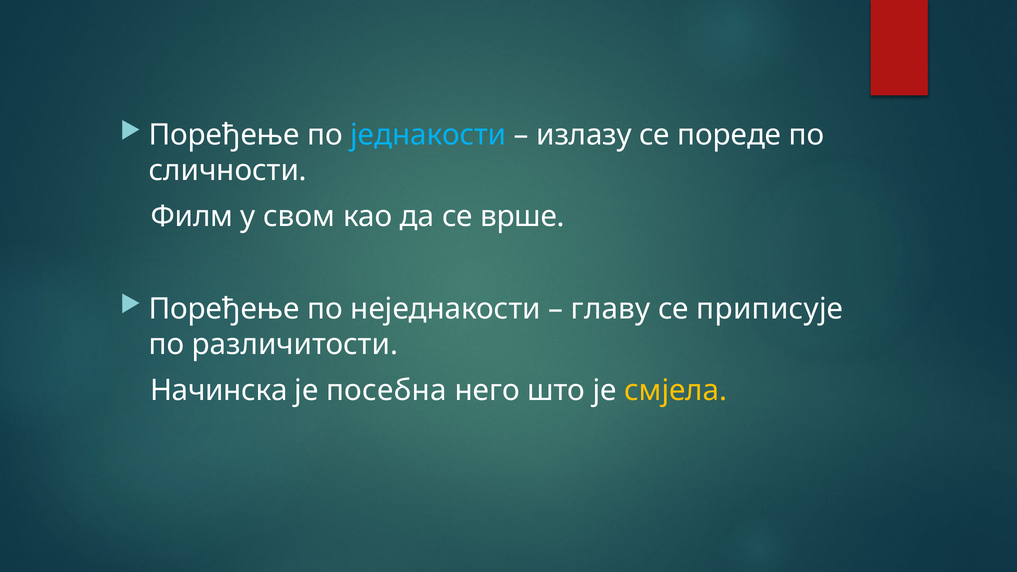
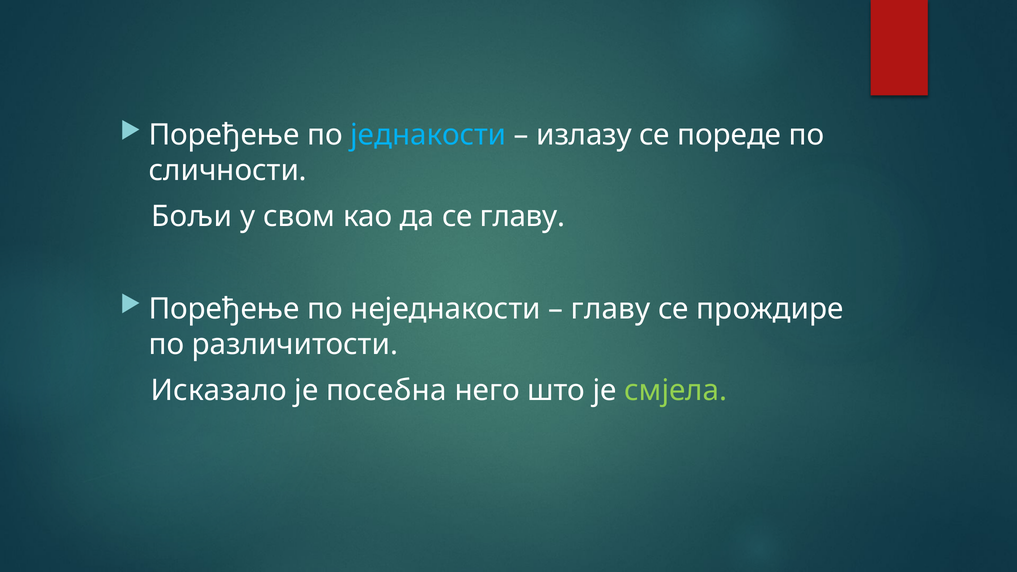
Филм: Филм -> Бољи (192, 217)
се врше: врше -> главу (522, 217)
приписује: приписује -> прождире (770, 309)
Начинска: Начинска -> Исказало (219, 390)
смјела colour: yellow -> light green (676, 390)
